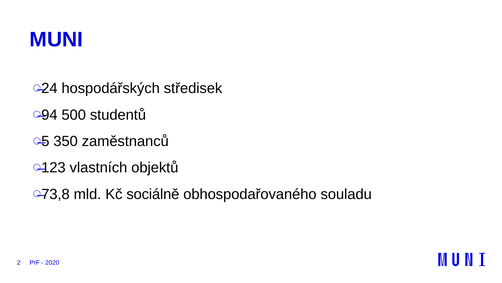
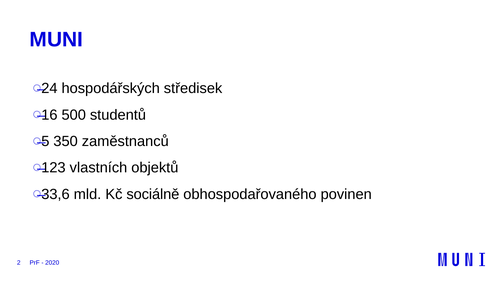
94: 94 -> 16 (49, 115)
73,8: 73,8 -> 33,6 (55, 194)
souladu: souladu -> povinen (346, 194)
